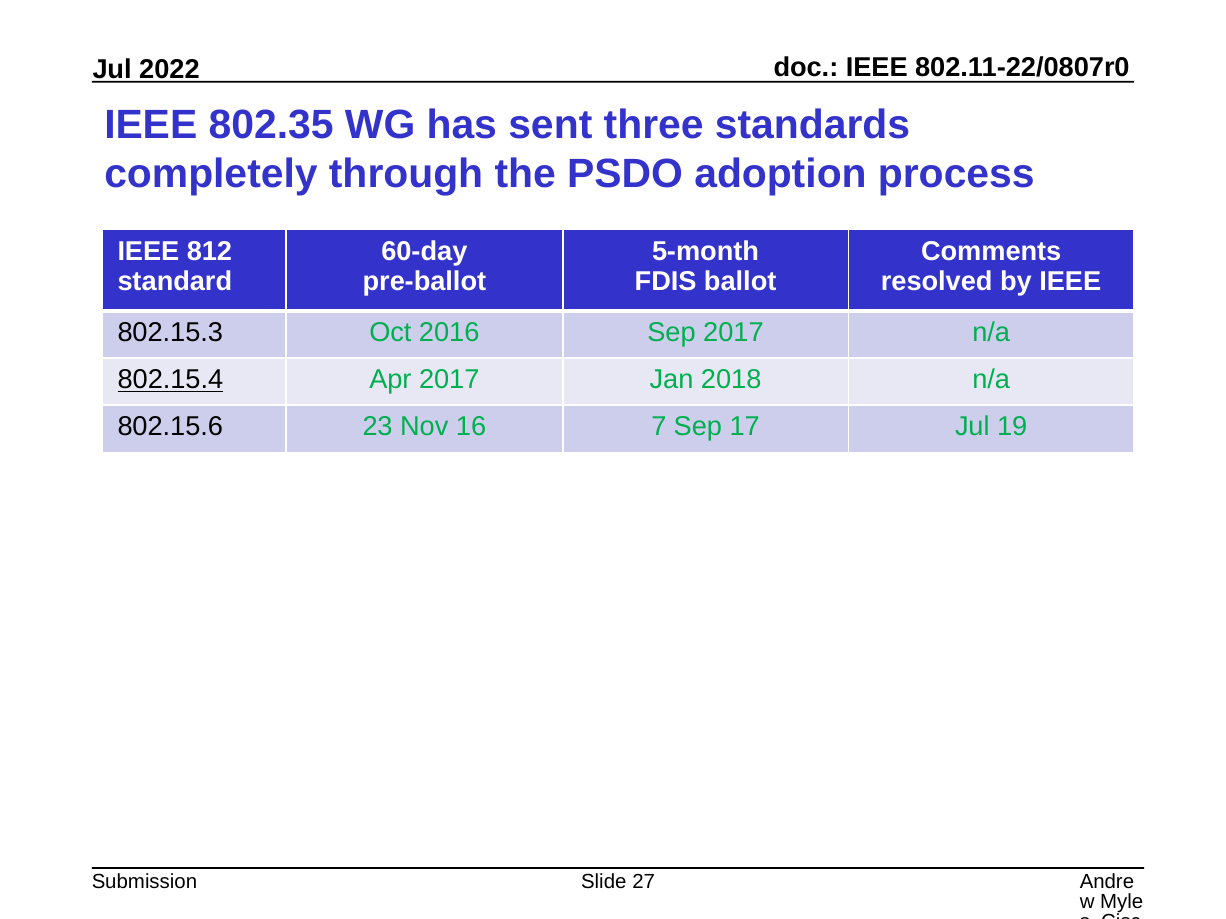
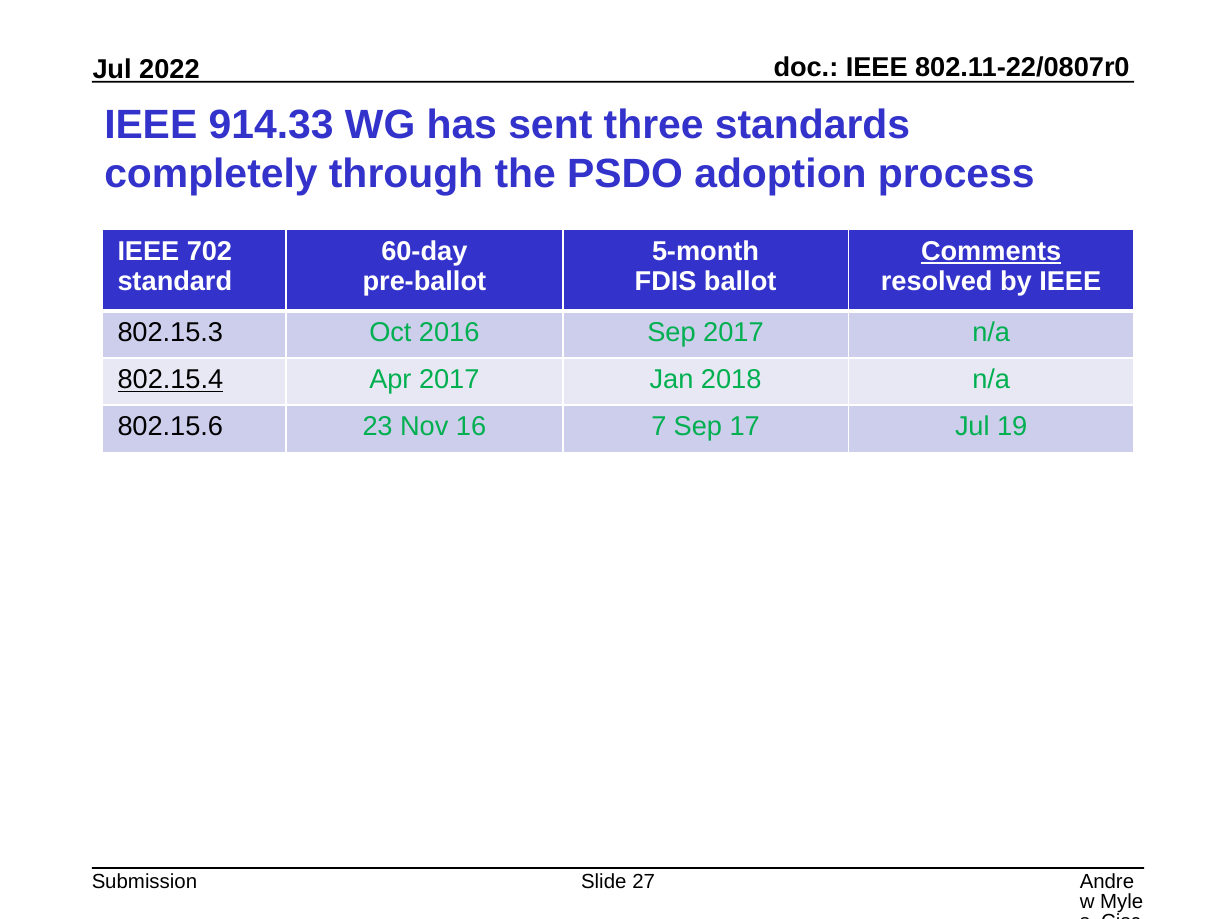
802.35: 802.35 -> 914.33 (271, 126)
812: 812 -> 702 (210, 251)
Comments underline: none -> present (991, 251)
